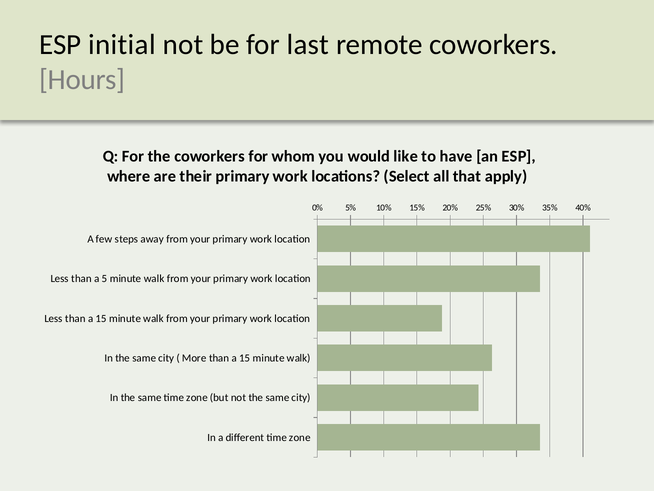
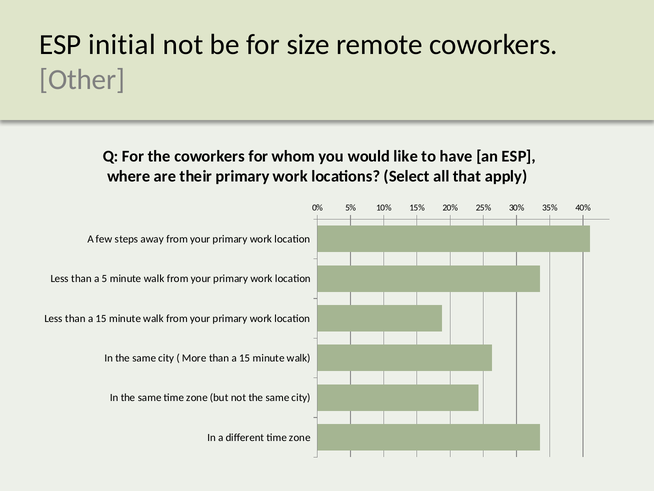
last: last -> size (308, 45)
Hours: Hours -> Other (82, 79)
